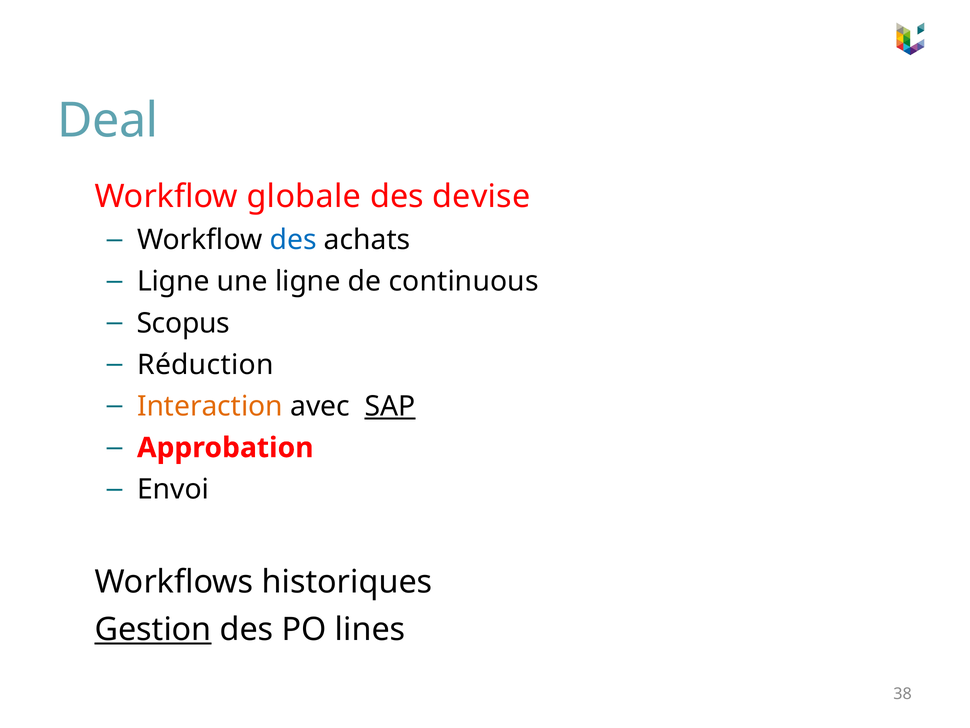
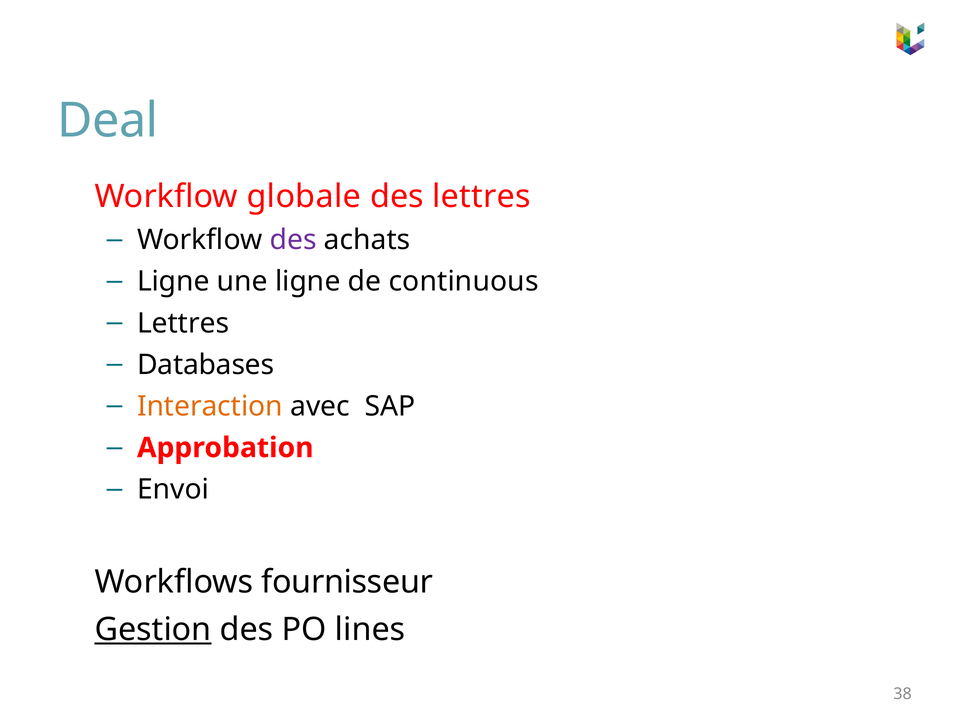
des devise: devise -> lettres (481, 196)
des colour: blue -> purple (293, 240)
Scopus: Scopus -> Lettres (183, 323)
Réduction: Réduction -> Databases (206, 364)
SAP underline: present -> none (390, 406)
historiques: historiques -> fournisseur (347, 582)
